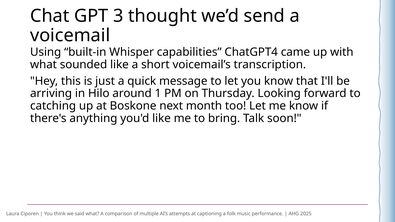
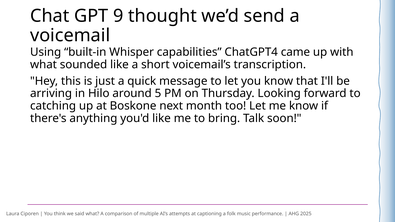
3: 3 -> 9 (118, 16)
1: 1 -> 5 (158, 94)
